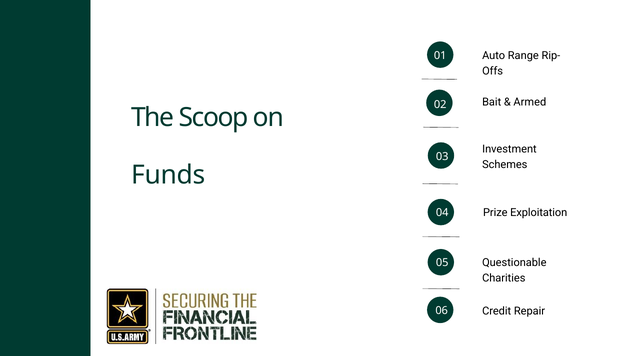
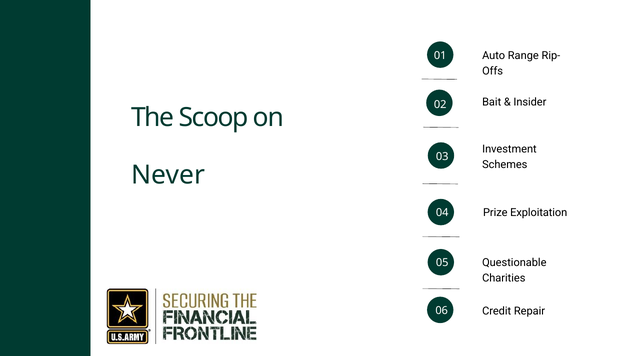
Armed: Armed -> Insider (530, 102)
Funds: Funds -> Never (168, 175)
